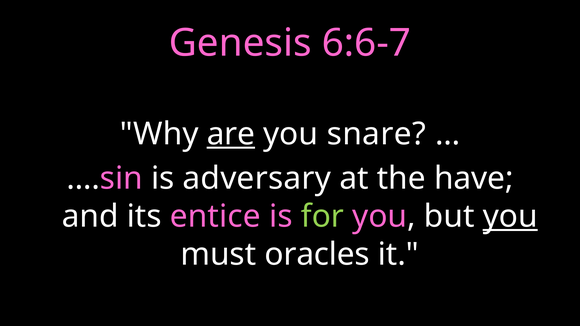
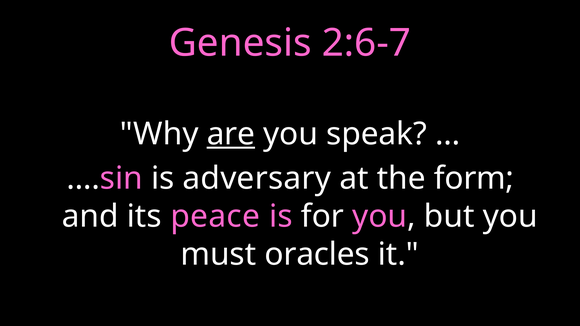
6:6-7: 6:6-7 -> 2:6-7 (366, 43)
snare: snare -> speak (377, 134)
have: have -> form (474, 179)
entice: entice -> peace (215, 217)
for colour: light green -> white (322, 217)
you underline: present -> none (510, 217)
